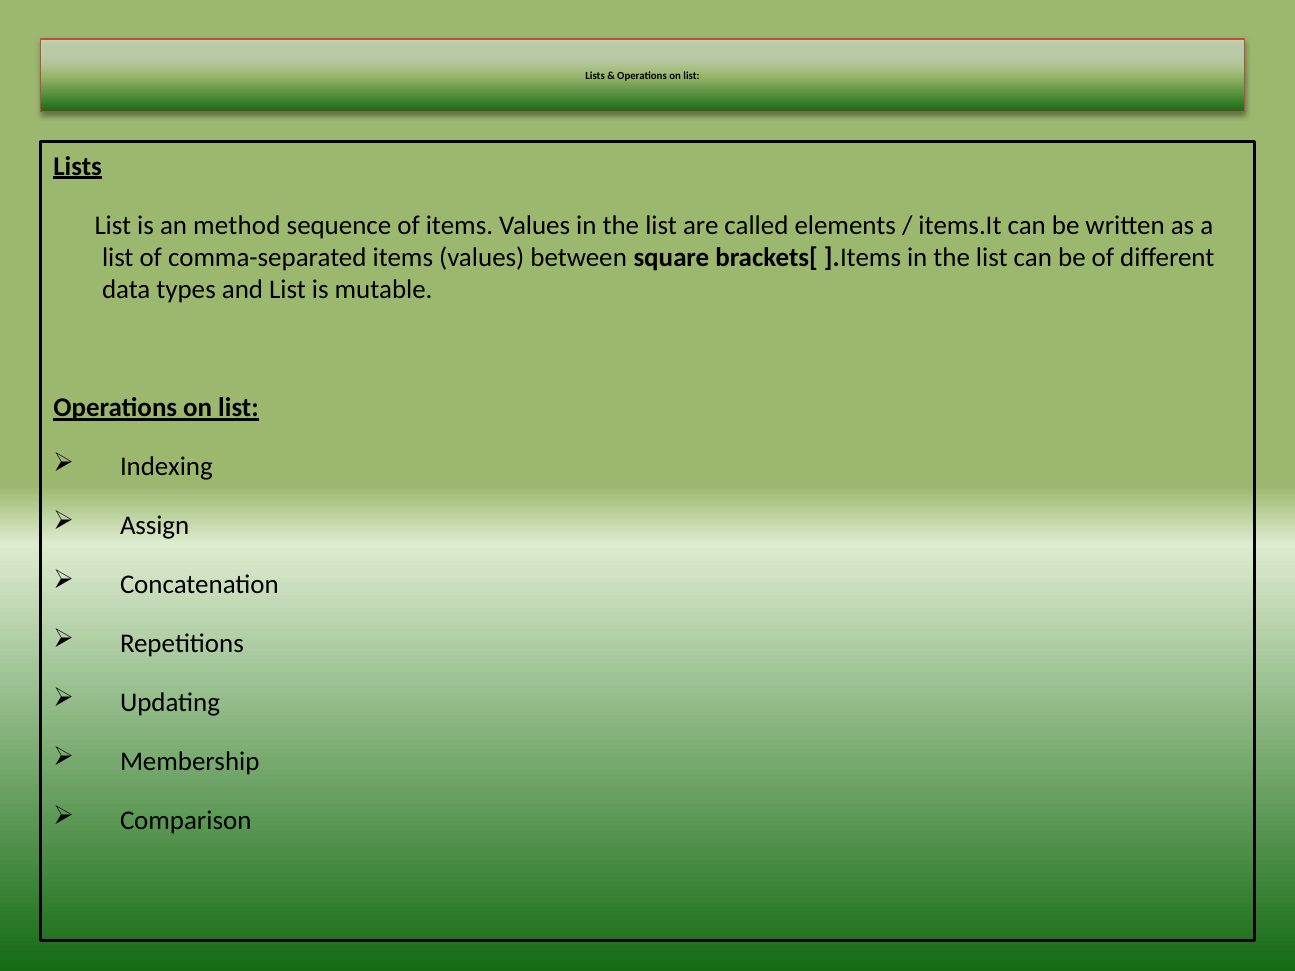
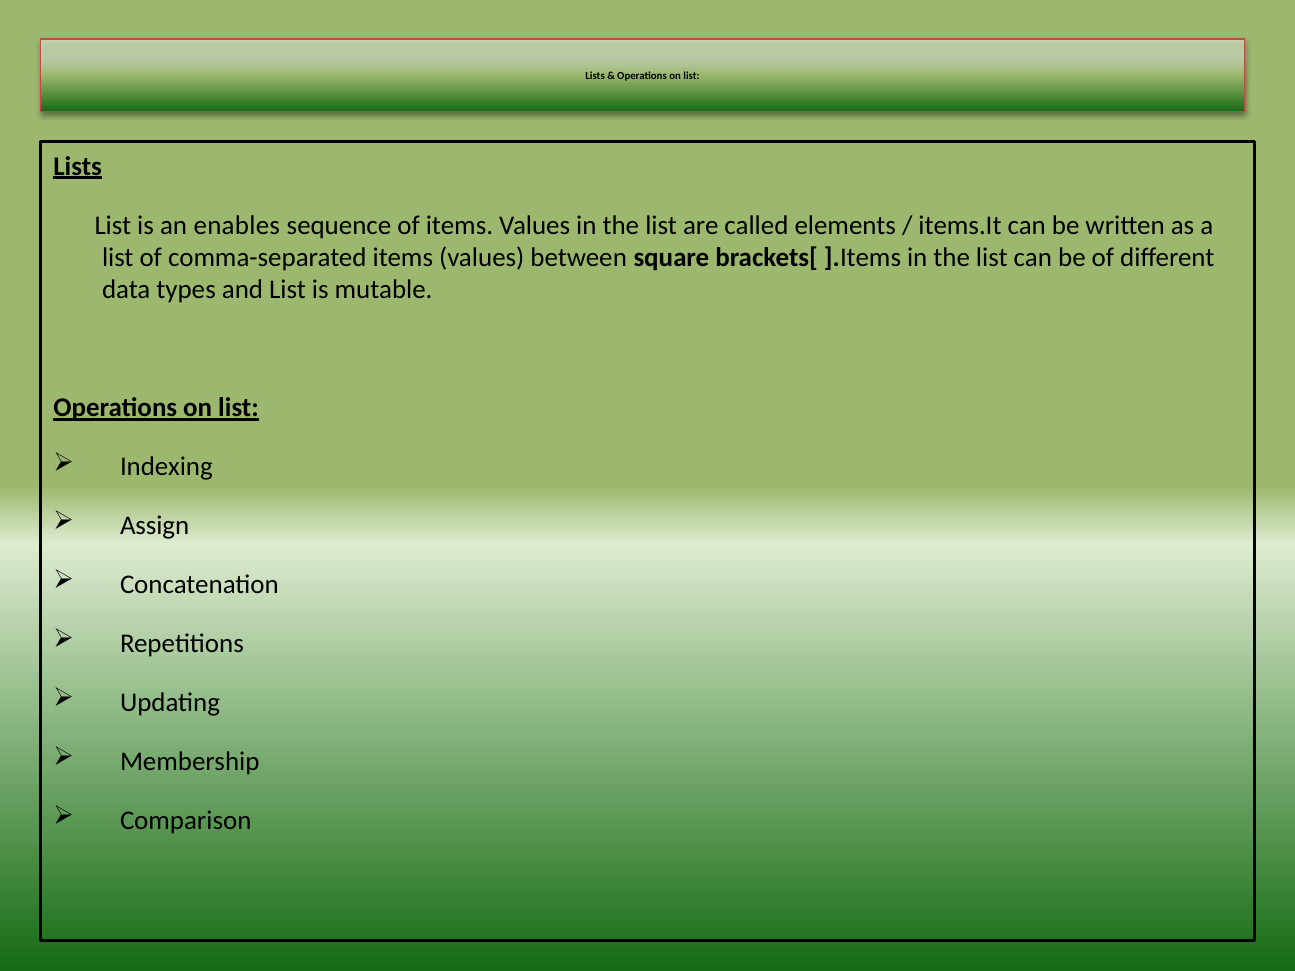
method: method -> enables (237, 225)
